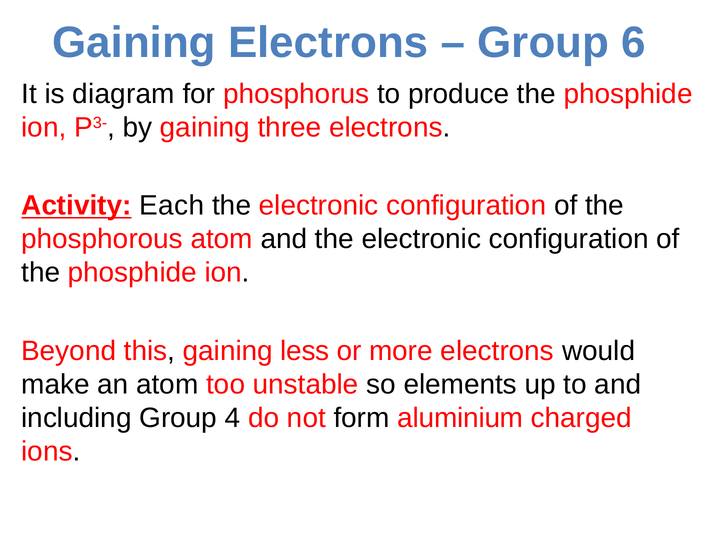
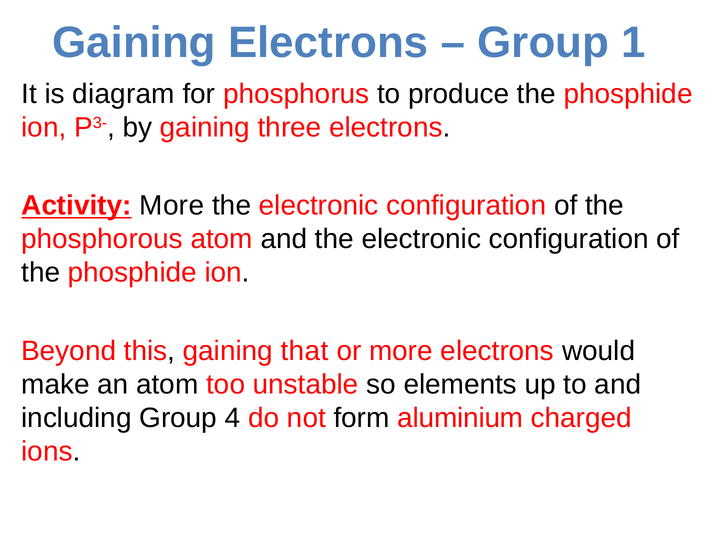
6: 6 -> 1 (634, 43)
Activity Each: Each -> More (172, 206)
less: less -> that (305, 351)
